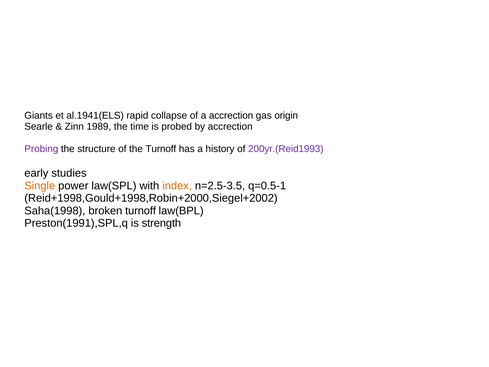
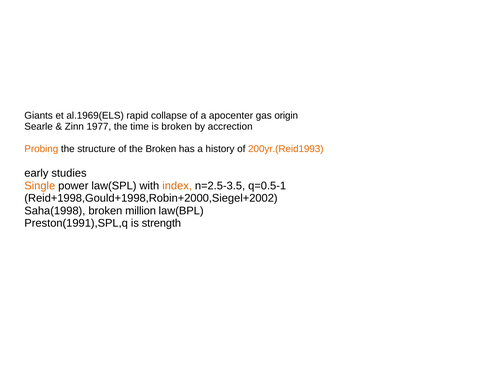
al.1941(ELS: al.1941(ELS -> al.1969(ELS (95, 115)
a accrection: accrection -> apocenter (231, 115)
1989: 1989 -> 1977 (99, 127)
is probed: probed -> broken (177, 127)
Probing colour: purple -> orange (41, 149)
the Turnoff: Turnoff -> Broken (161, 149)
200yr.(Reid1993 colour: purple -> orange (286, 149)
broken turnoff: turnoff -> million (141, 211)
